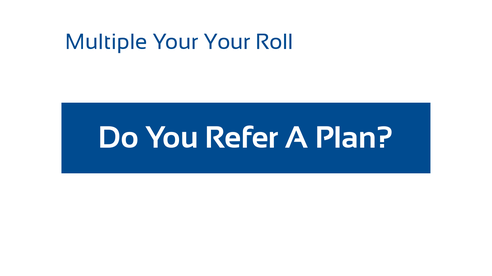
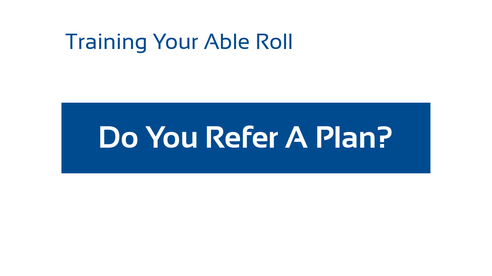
Multiple: Multiple -> Training (106, 42)
Your Your: Your -> Able (227, 42)
